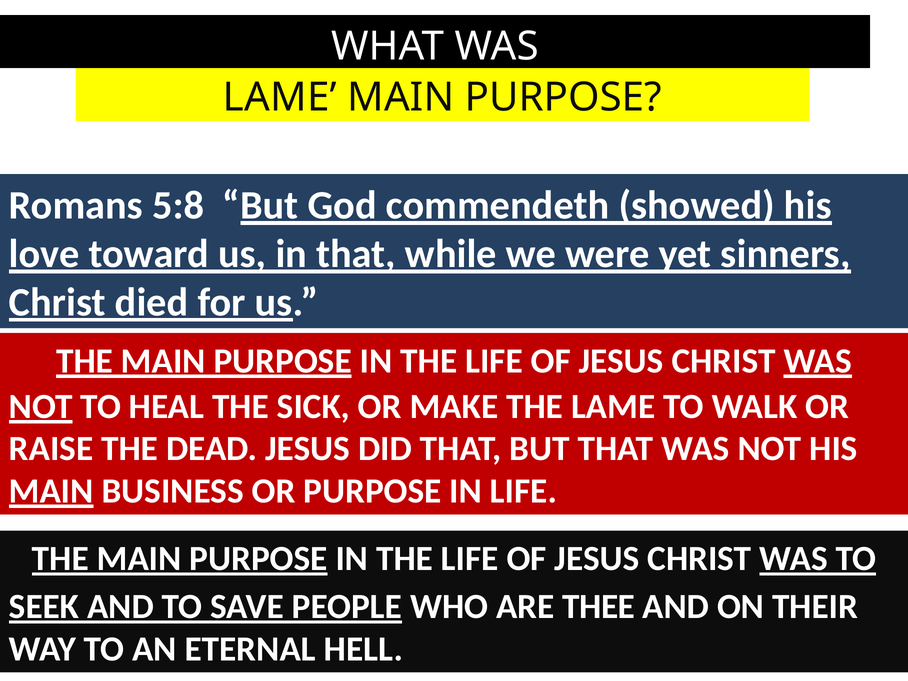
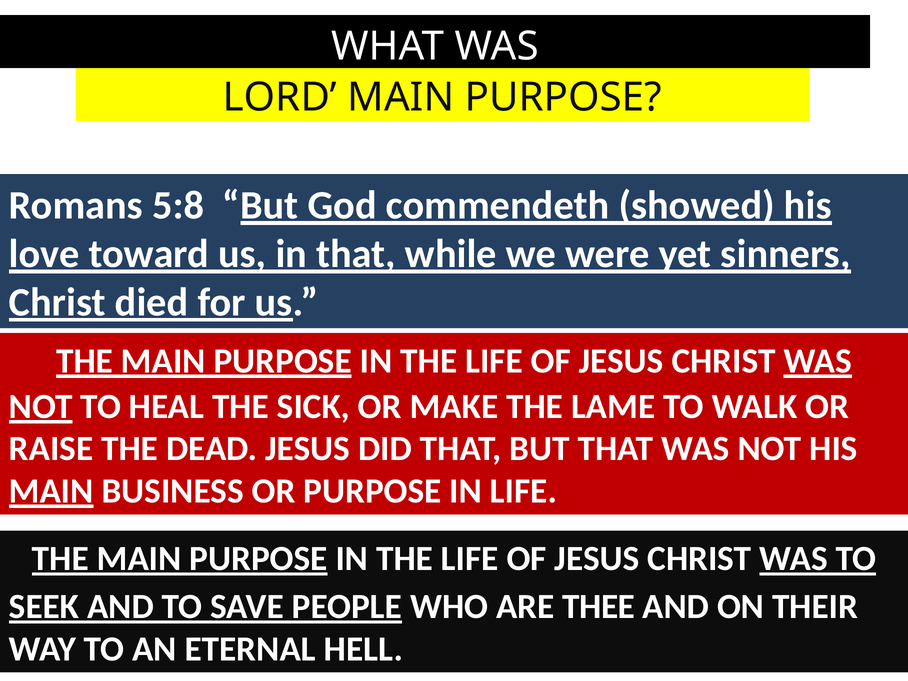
LAME: LAME -> LORD (280, 97)
